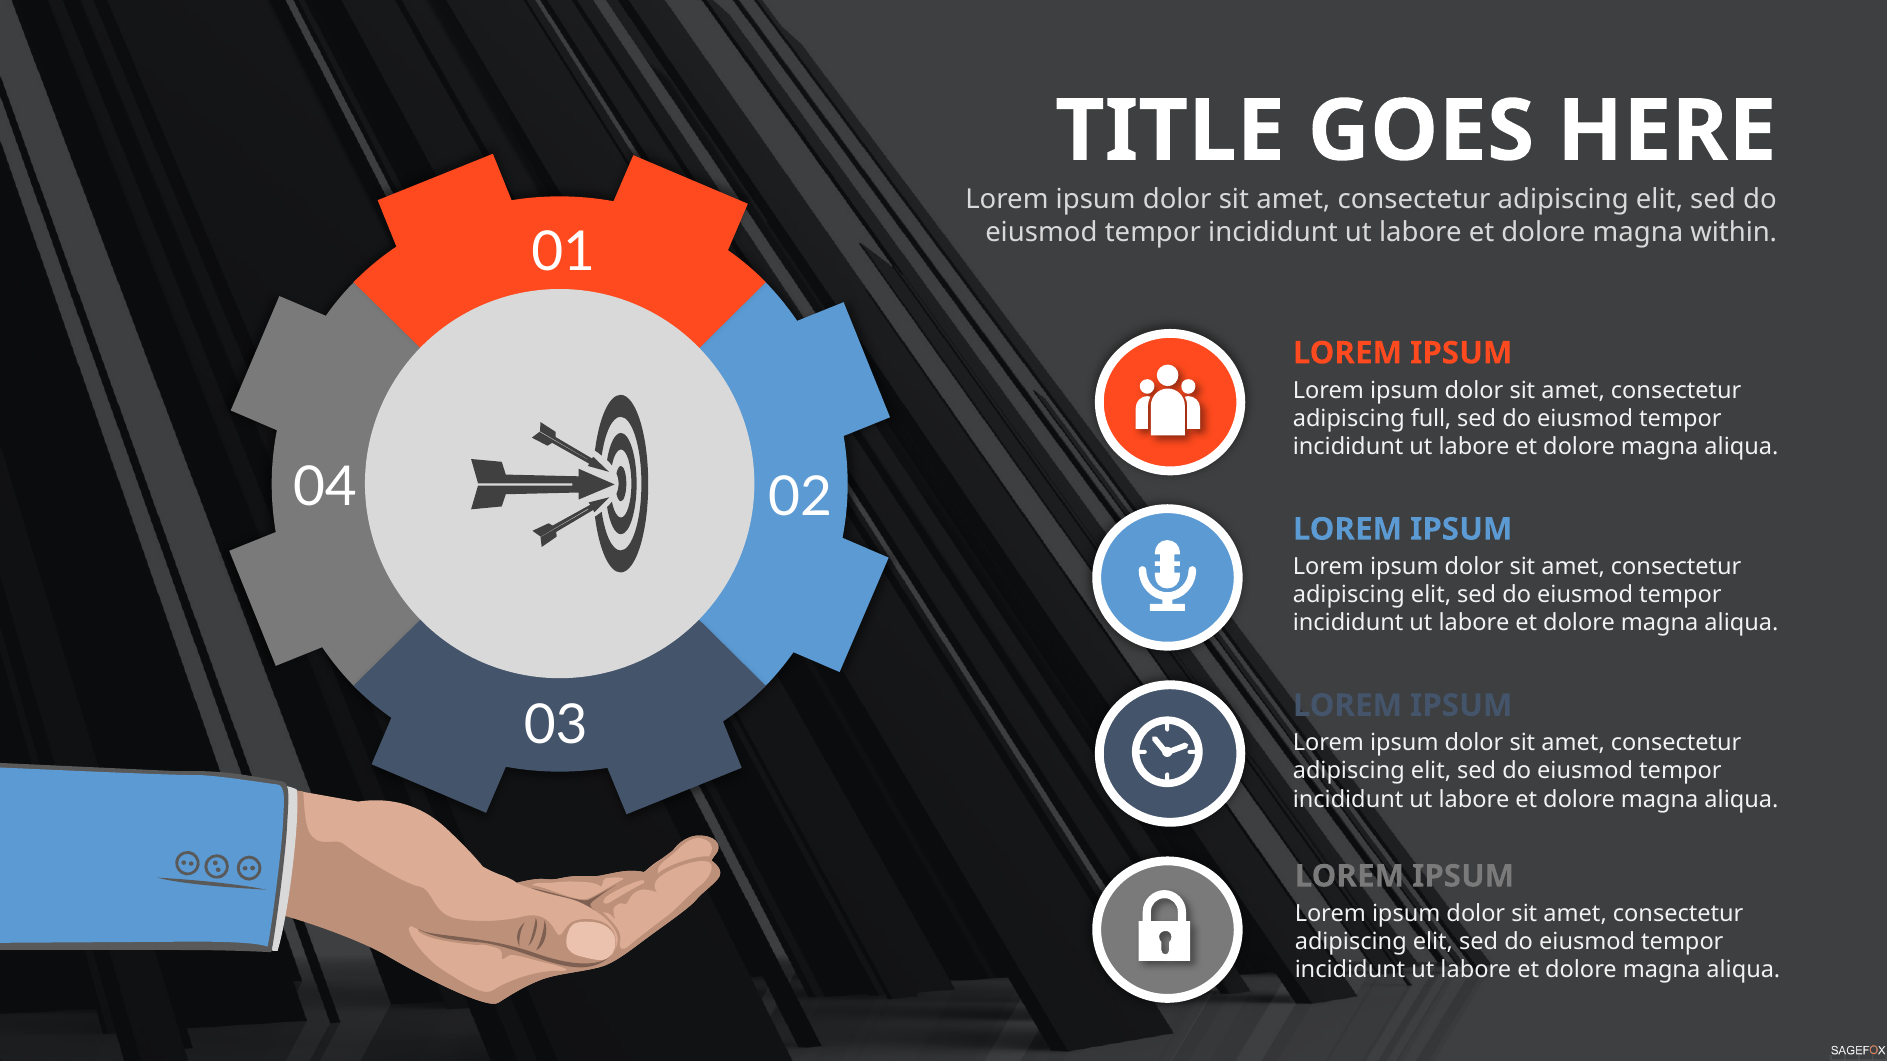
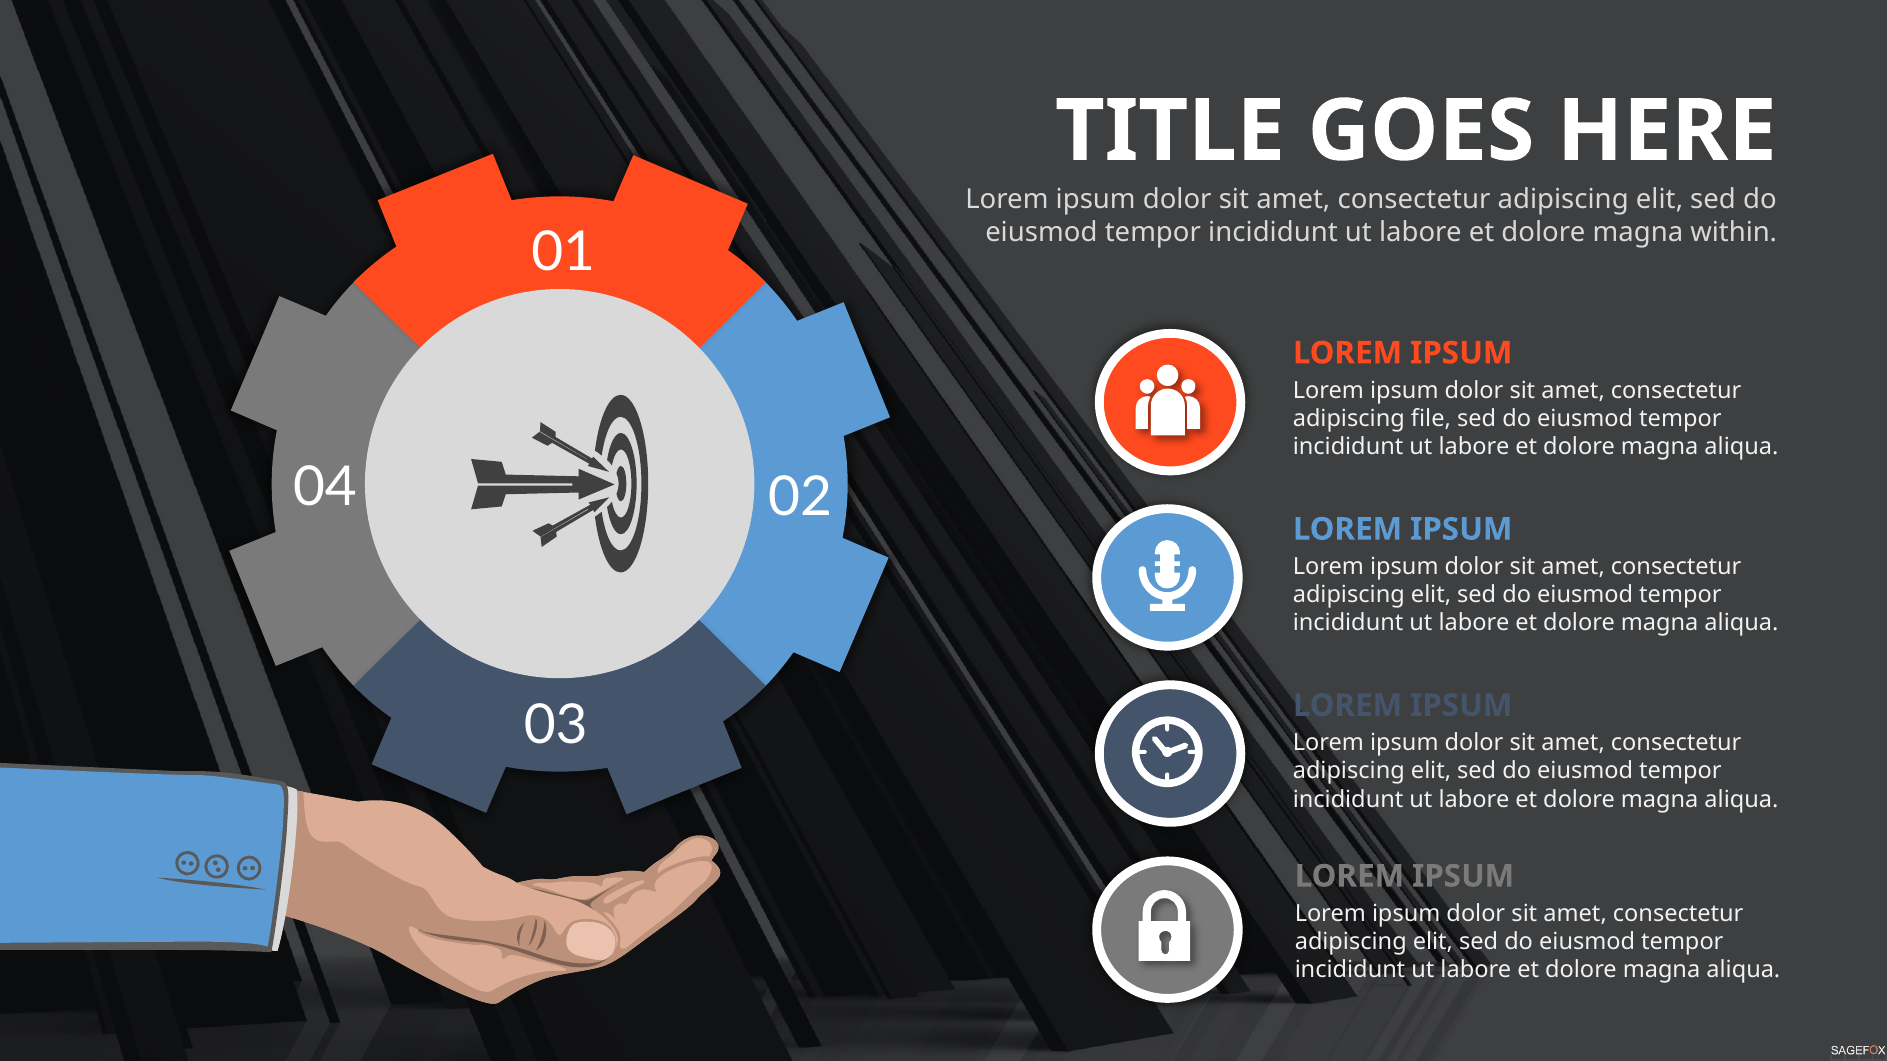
full: full -> file (1431, 419)
